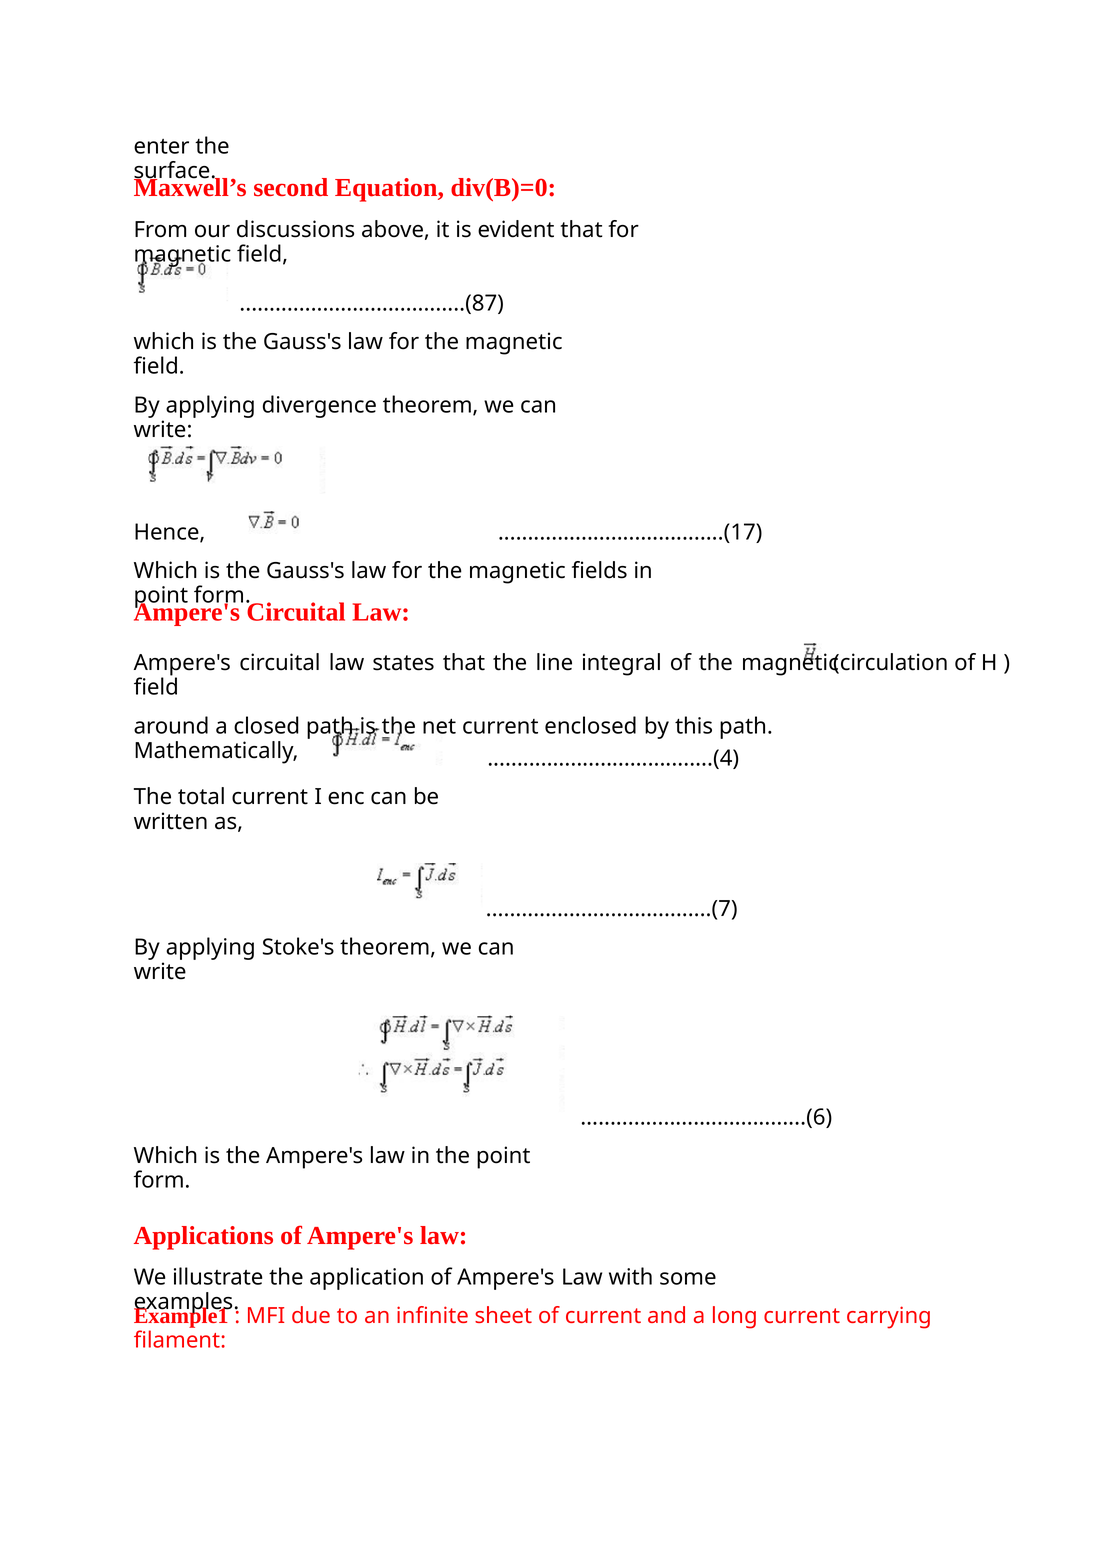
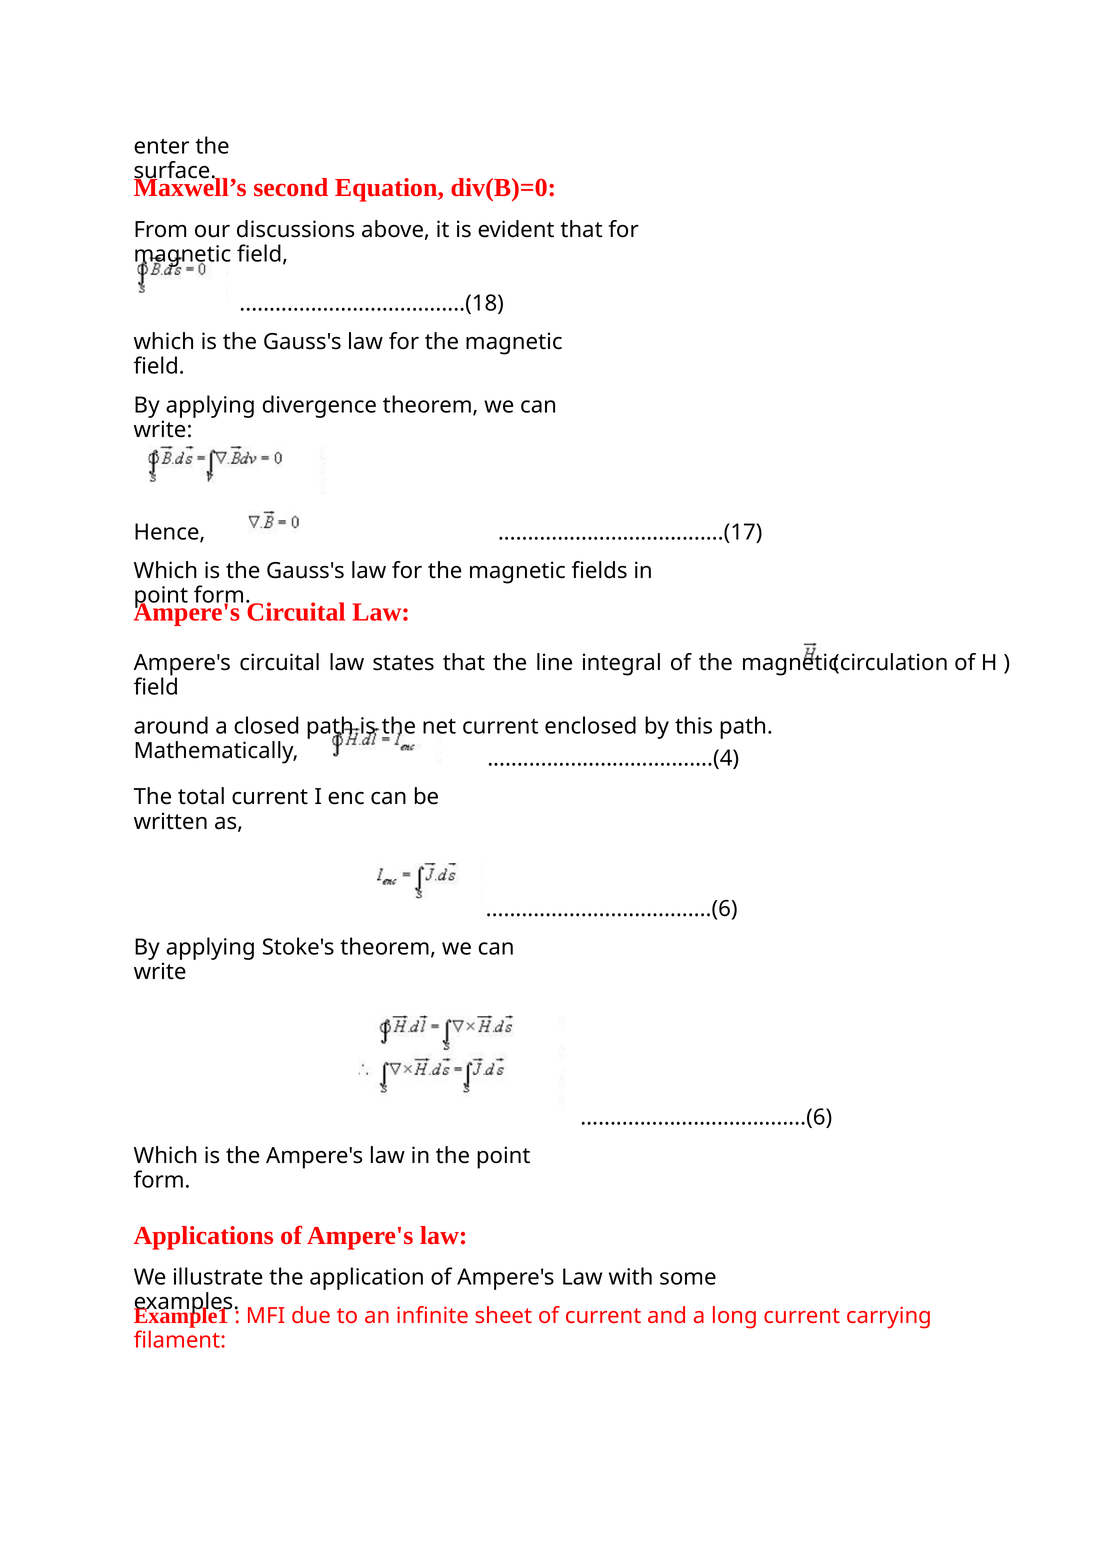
......................................(87: ......................................(87 -> ......................................(18 (372, 303)
......................................(7: ......................................(7 -> ......................................(6 (612, 909)
